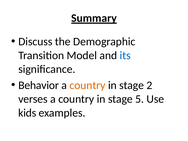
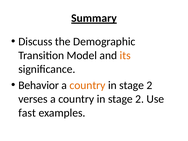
its colour: blue -> orange (125, 55)
5: 5 -> 2 (140, 99)
kids: kids -> fast (27, 113)
